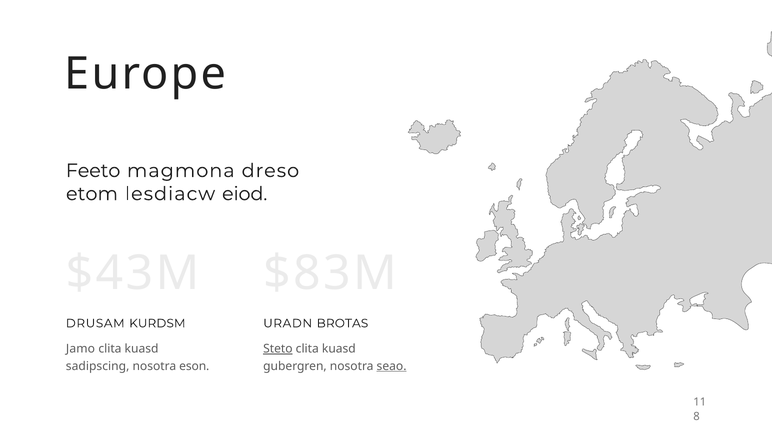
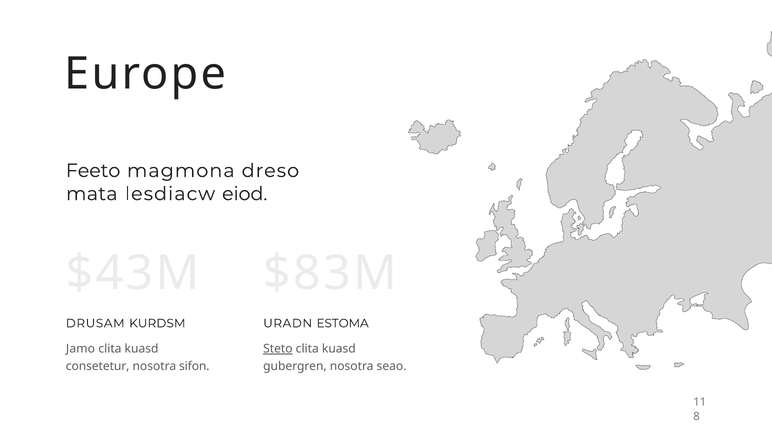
etom: etom -> mata (92, 194)
BROTAS: BROTAS -> ESTOMA (343, 324)
sadipscing: sadipscing -> consetetur (98, 366)
eson: eson -> sifon (194, 366)
seao underline: present -> none (392, 366)
